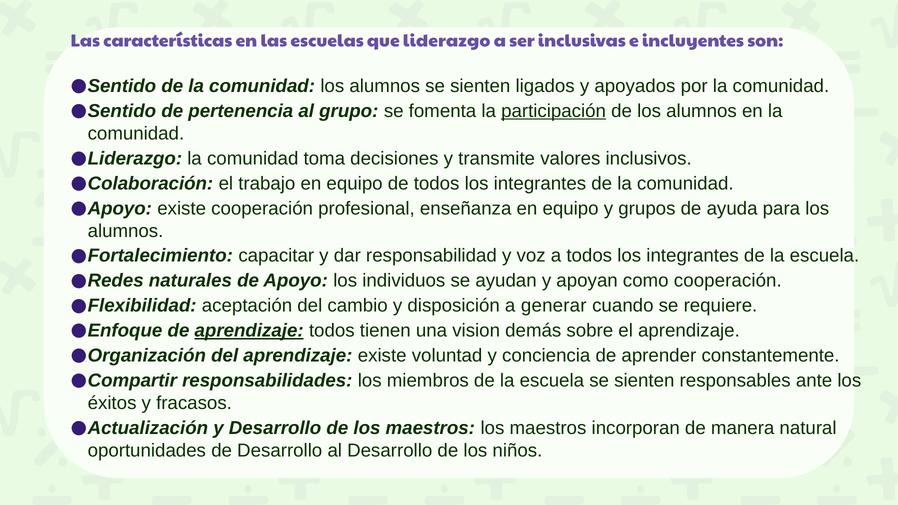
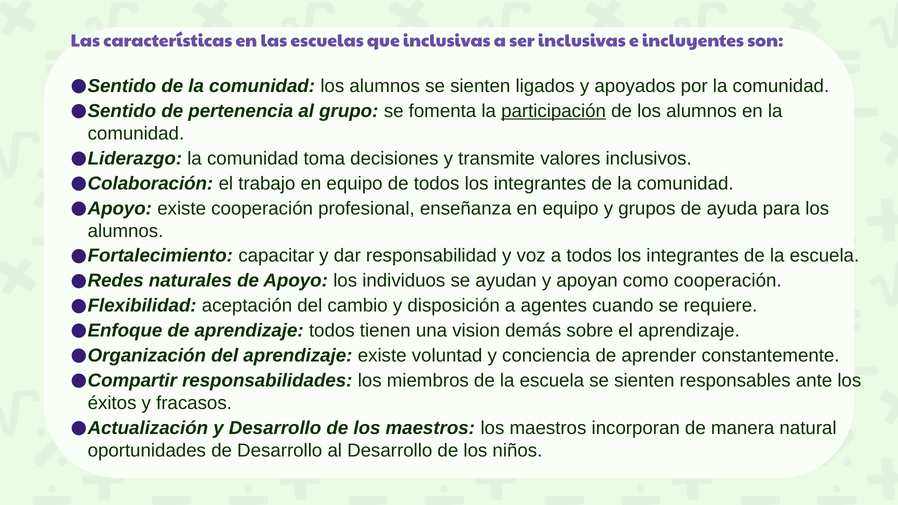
que liderazgo: liderazgo -> inclusivas (447, 41)
generar: generar -> agentes (554, 306)
aprendizaje underline: present -> none (249, 331)
